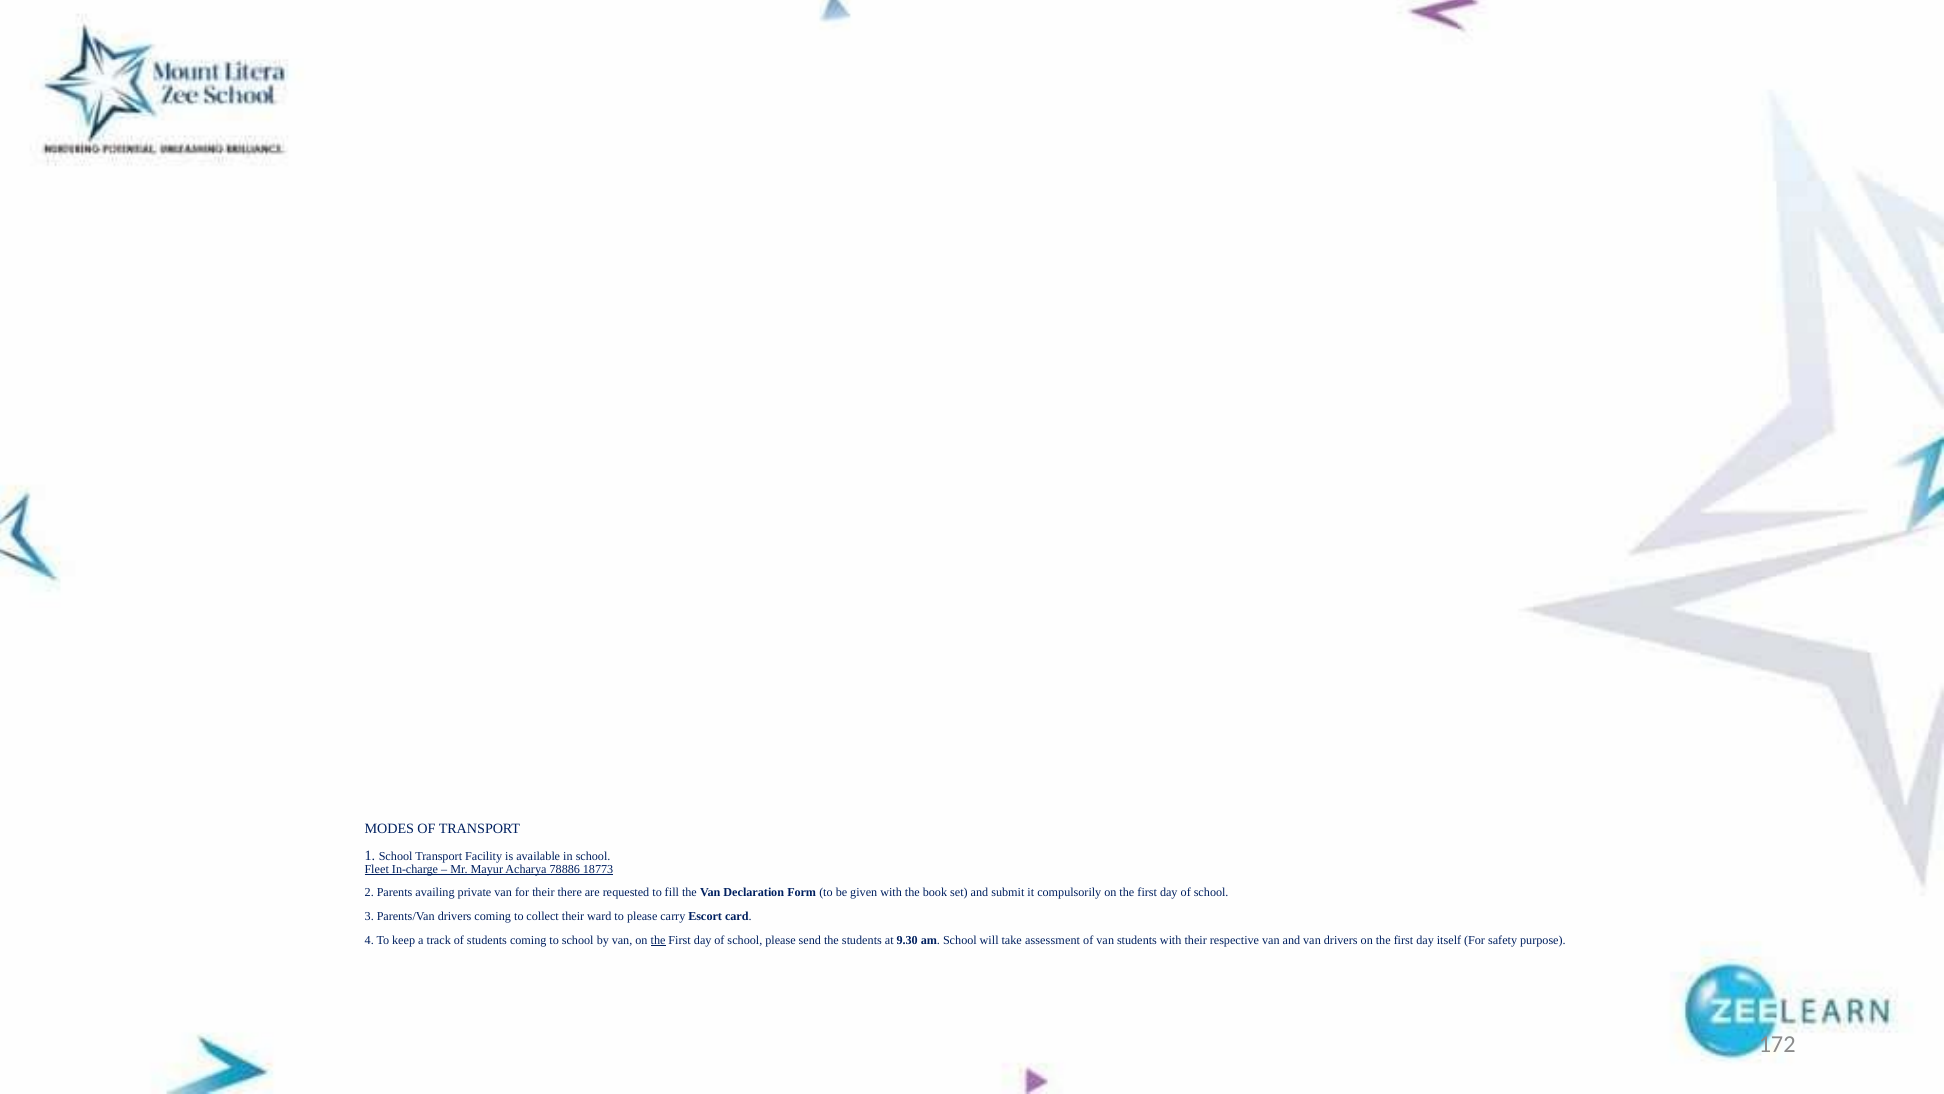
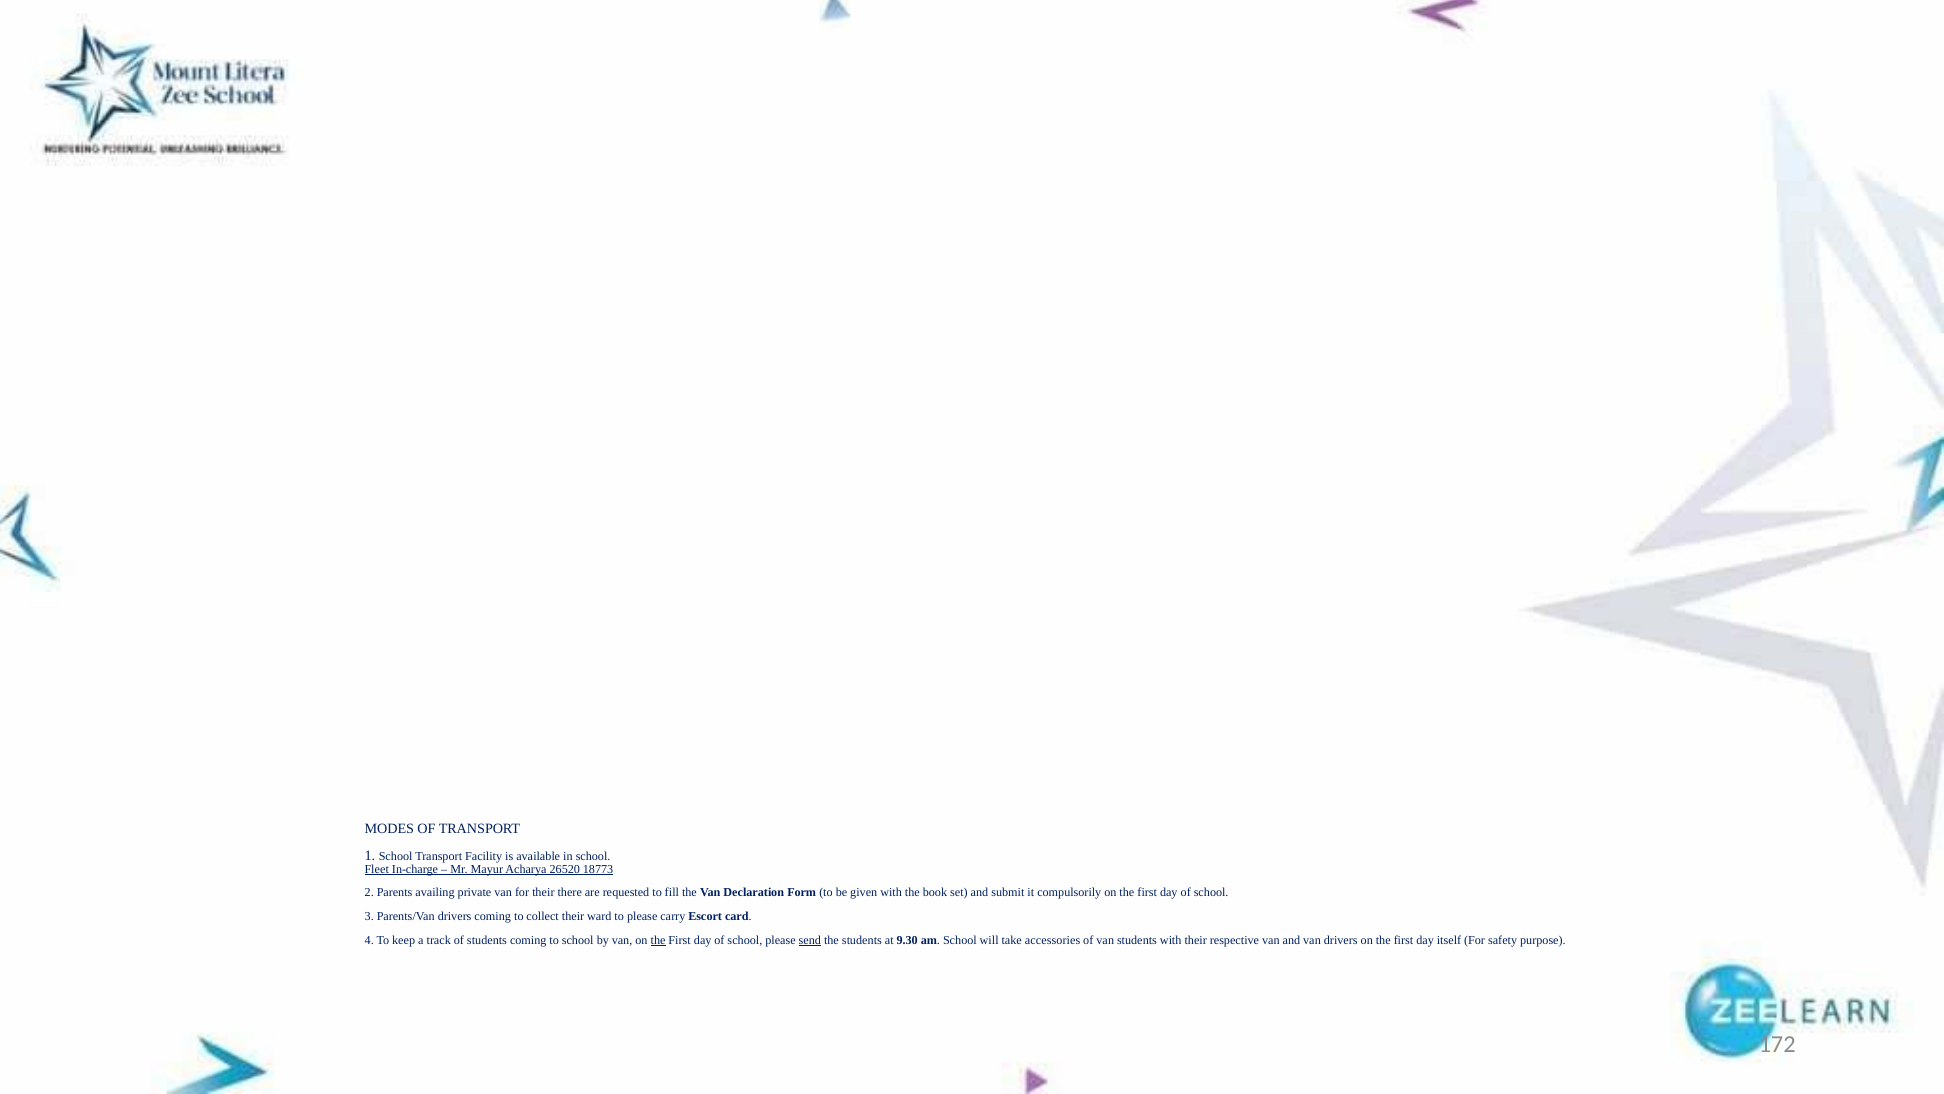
78886: 78886 -> 26520 (565, 869)
send underline: none -> present (810, 940)
assessment: assessment -> accessories (1053, 940)
